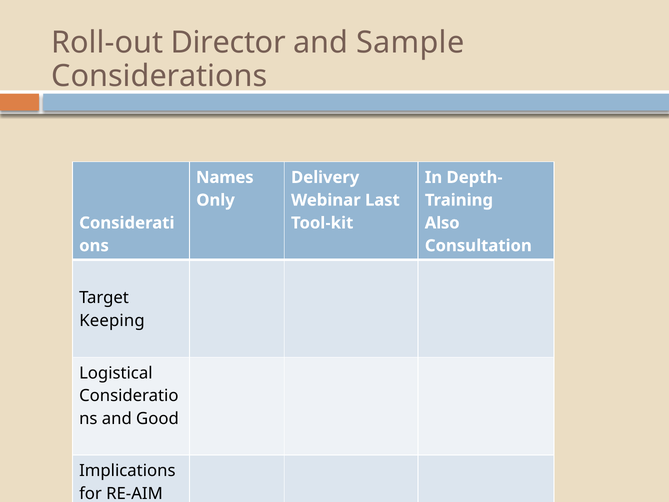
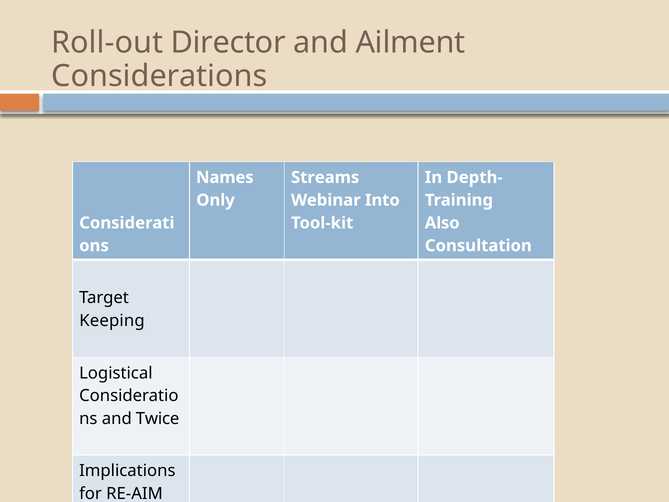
Sample: Sample -> Ailment (410, 43)
Delivery: Delivery -> Streams (325, 177)
Last: Last -> Into (382, 200)
Good: Good -> Twice (158, 418)
